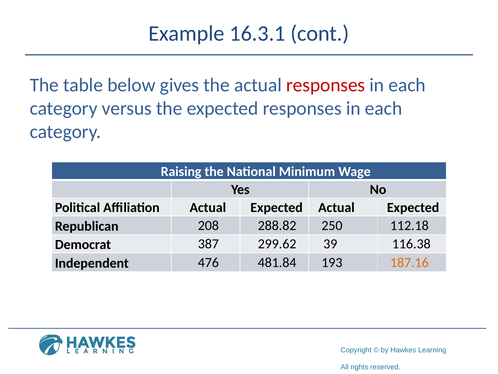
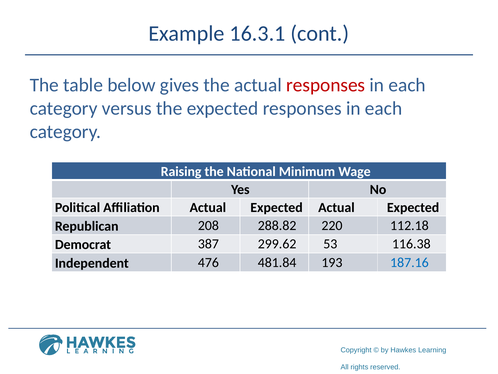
250: 250 -> 220 (332, 225)
39: 39 -> 53 (330, 244)
187.16 colour: orange -> blue (409, 262)
